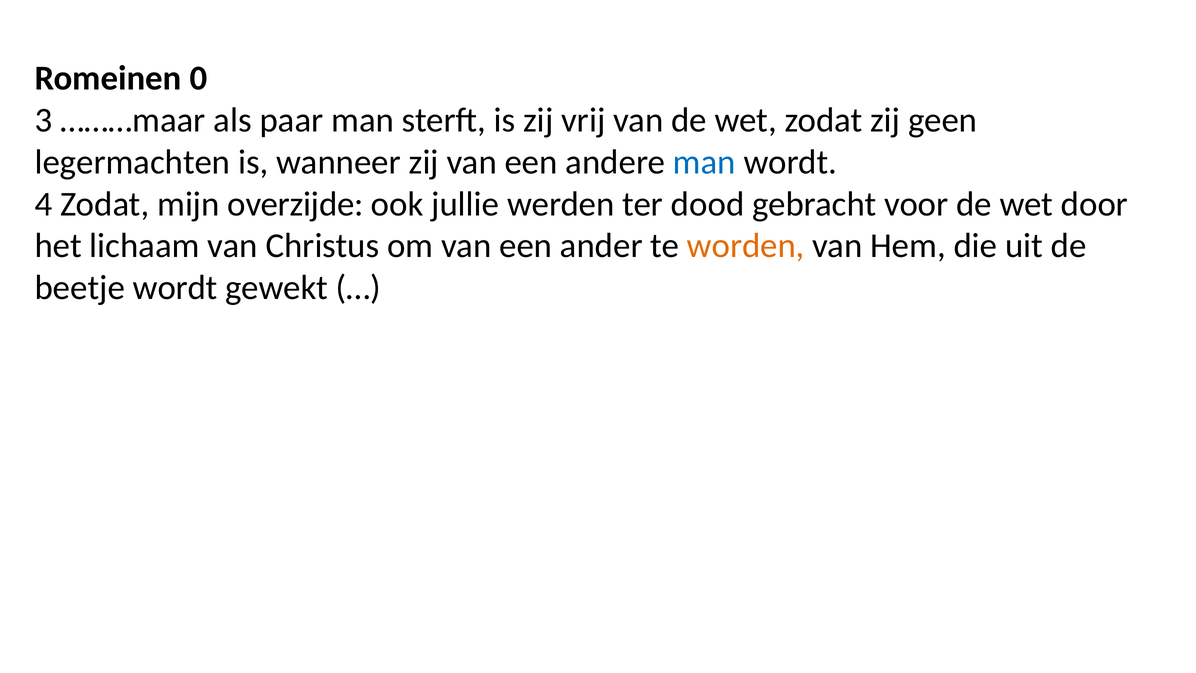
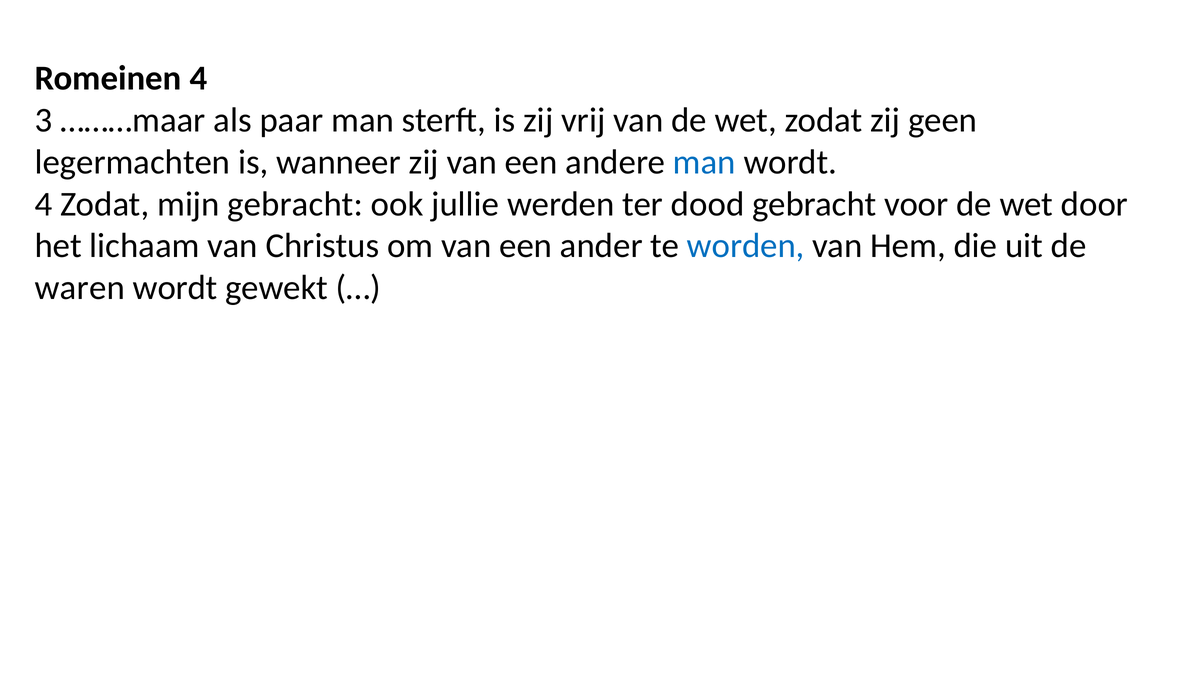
Romeinen 0: 0 -> 4 (198, 78)
mijn overzijde: overzijde -> gebracht (295, 204)
worden colour: orange -> blue (746, 246)
beetje: beetje -> waren (80, 288)
